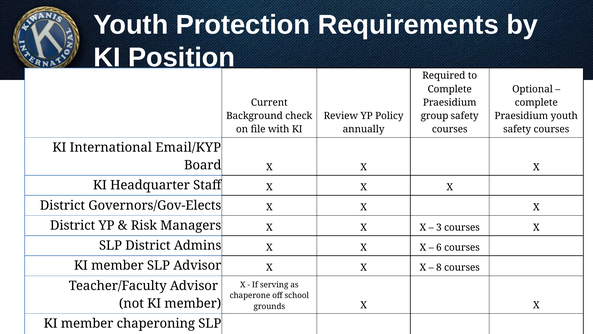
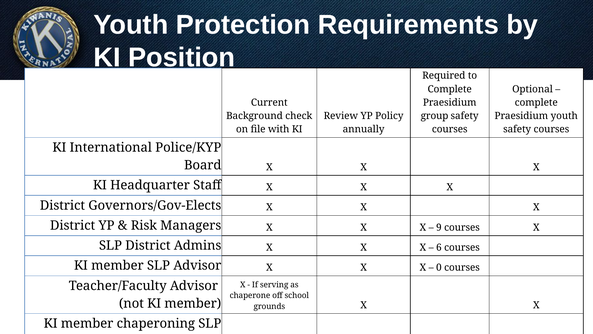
Email/KYP: Email/KYP -> Police/KYP (188, 147)
3: 3 -> 9 (439, 227)
8: 8 -> 0 (439, 267)
